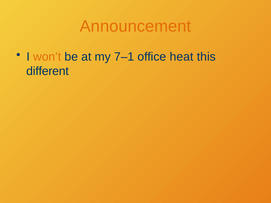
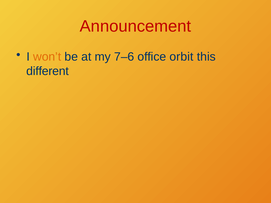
Announcement colour: orange -> red (135, 26)
7–1: 7–1 -> 7–6 (124, 57)
heat: heat -> orbit (181, 57)
